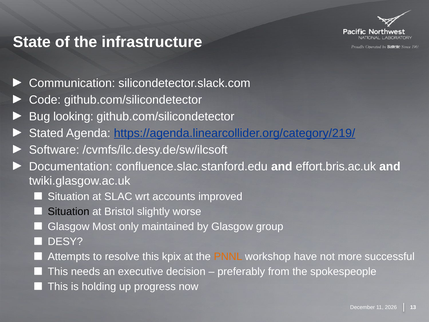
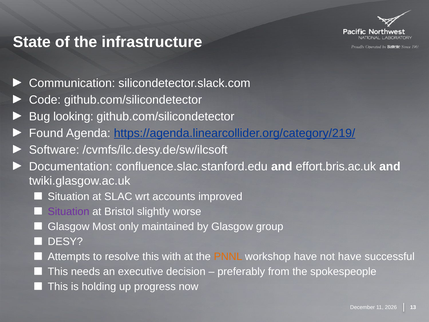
Stated: Stated -> Found (46, 133)
Situation colour: black -> purple (69, 211)
kpix: kpix -> with (172, 257)
not more: more -> have (350, 257)
